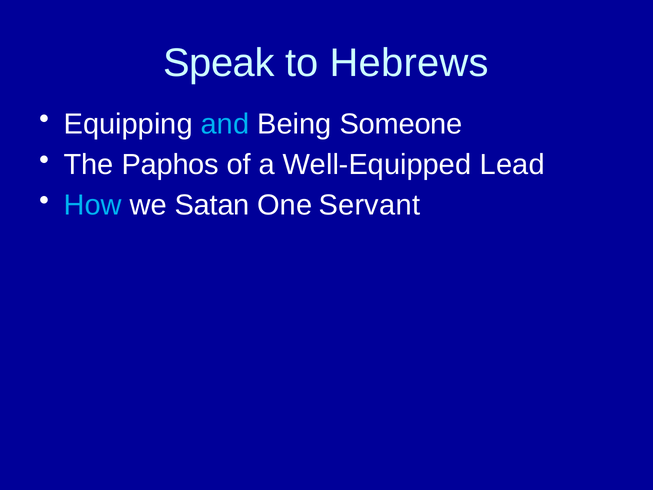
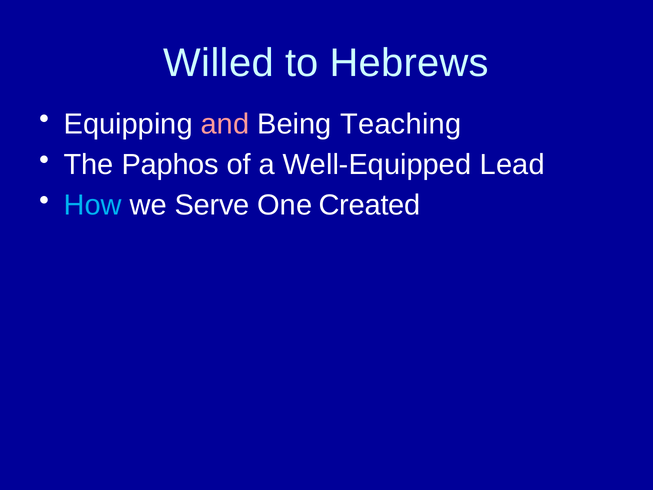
Speak: Speak -> Willed (219, 63)
and colour: light blue -> pink (225, 124)
Someone: Someone -> Teaching (401, 124)
Satan: Satan -> Serve (212, 205)
Servant: Servant -> Created (370, 205)
